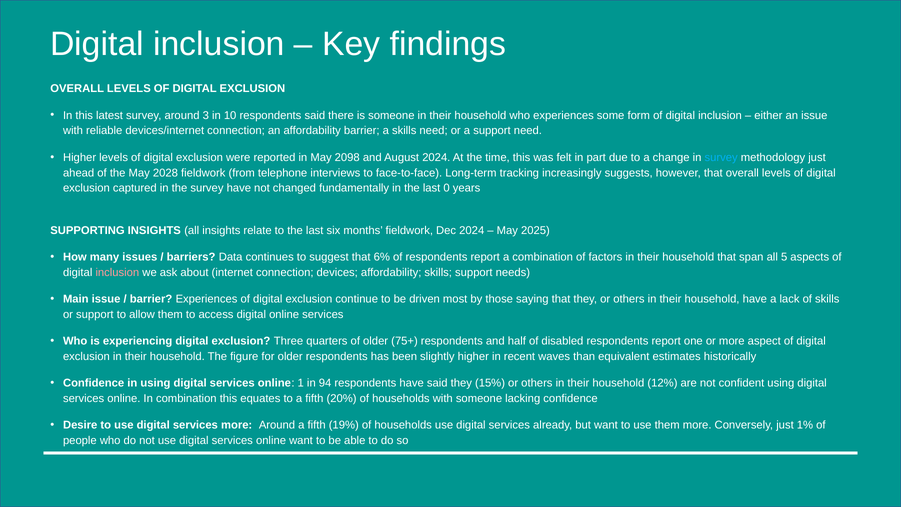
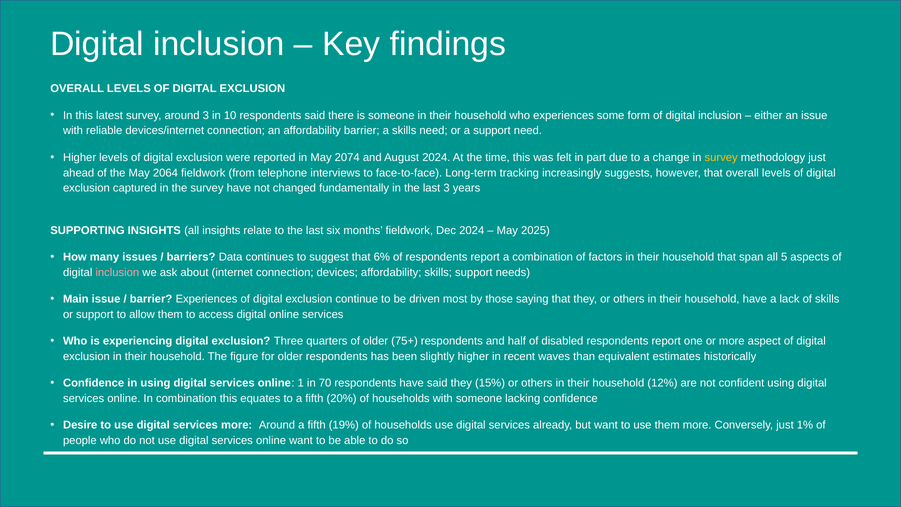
2098: 2098 -> 2074 (347, 157)
survey colour: light blue -> yellow (721, 157)
2028: 2028 -> 2064 (165, 173)
last 0: 0 -> 3 (447, 188)
94: 94 -> 70 (325, 383)
